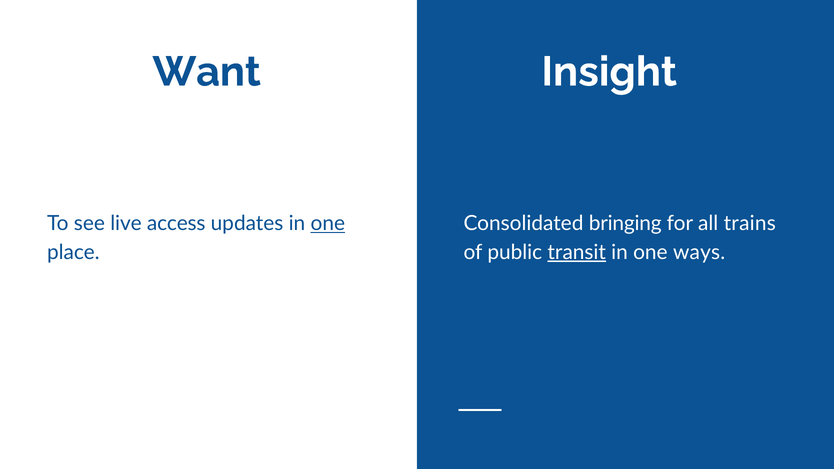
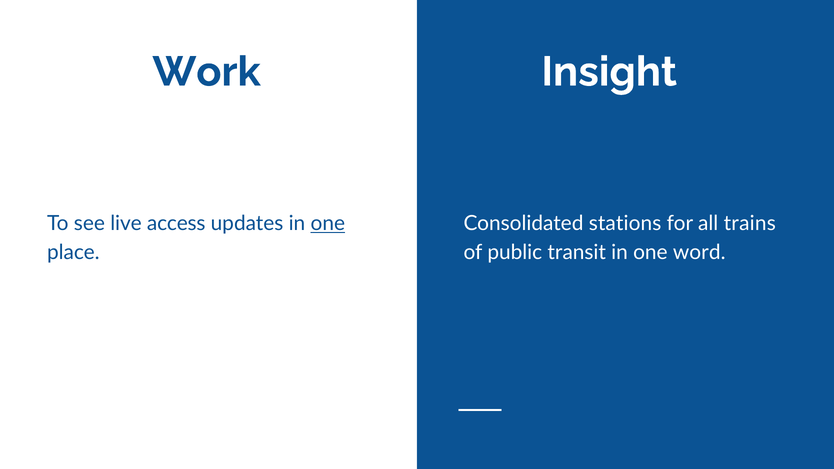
Want: Want -> Work (207, 72)
bringing: bringing -> stations (625, 223)
transit underline: present -> none (577, 252)
ways: ways -> word (699, 252)
